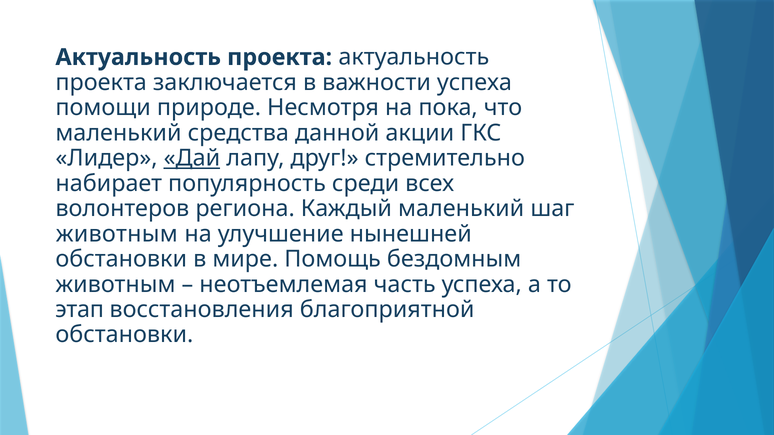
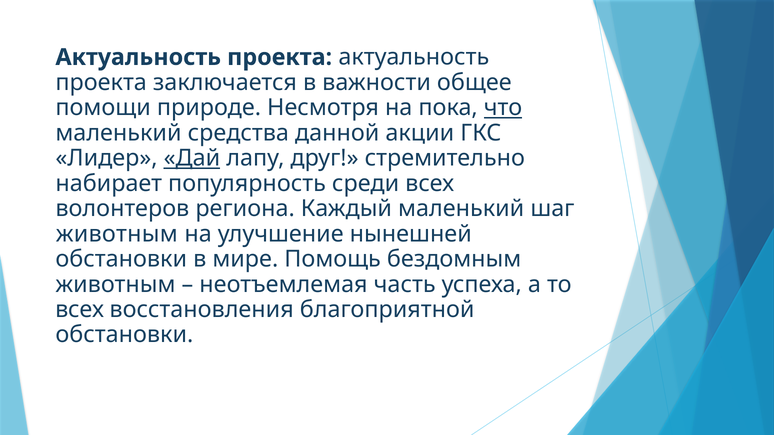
важности успеха: успеха -> общее (474, 83)
что underline: none -> present (503, 108)
этап: этап -> всех (80, 310)
